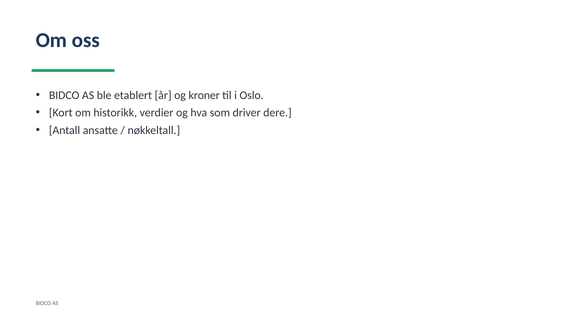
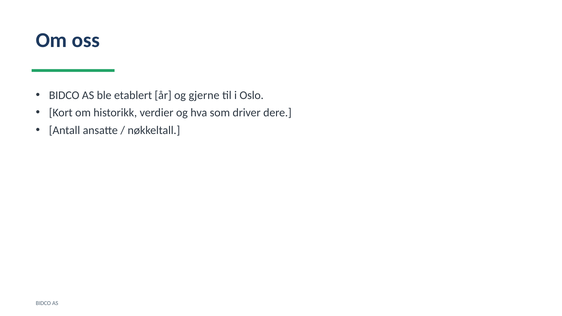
kroner: kroner -> gjerne (204, 95)
